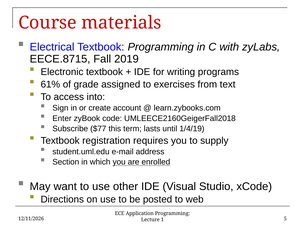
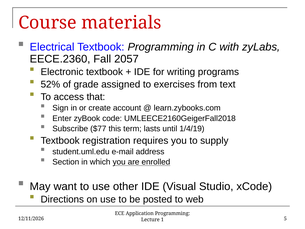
EECE.8715: EECE.8715 -> EECE.2360 (60, 59)
2019: 2019 -> 2057 (126, 59)
61%: 61% -> 52% (50, 84)
into: into -> that (96, 97)
